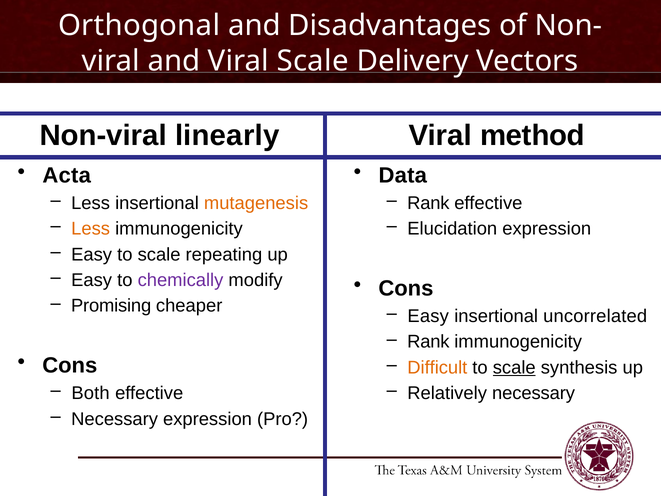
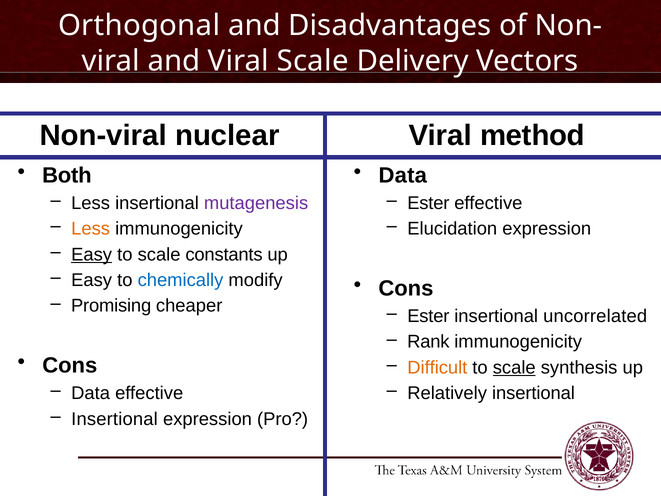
linearly: linearly -> nuclear (227, 135)
Acta: Acta -> Both (67, 175)
mutagenesis colour: orange -> purple (256, 203)
Rank: Rank -> Ester (428, 203)
Easy underline: none -> present (92, 254)
repeating: repeating -> constants (224, 254)
chemically colour: purple -> blue (181, 280)
Easy: Easy -> Ester (428, 316)
Both: Both -> Data (91, 393)
Relatively necessary: necessary -> insertional (534, 393)
Necessary: Necessary -> Insertional (115, 419)
